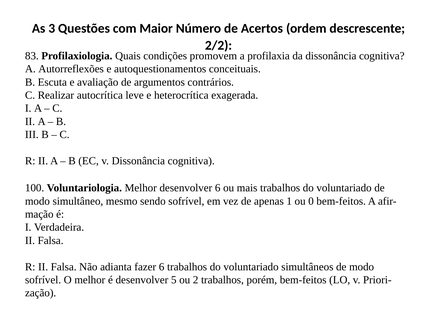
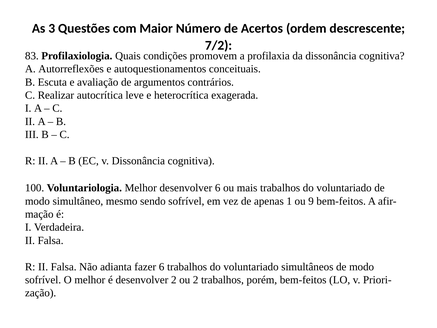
2/2: 2/2 -> 7/2 (218, 46)
0: 0 -> 9 (311, 201)
desenvolver 5: 5 -> 2 (174, 280)
